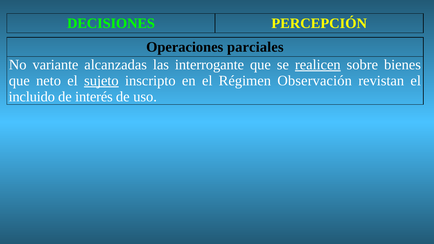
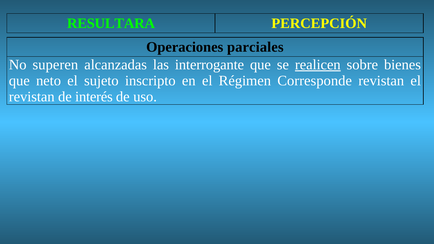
DECISIONES: DECISIONES -> RESULTARA (111, 23)
variante: variante -> superen (55, 65)
sujeto underline: present -> none (101, 81)
Observación: Observación -> Corresponde (315, 81)
incluido: incluido -> revistan (32, 97)
